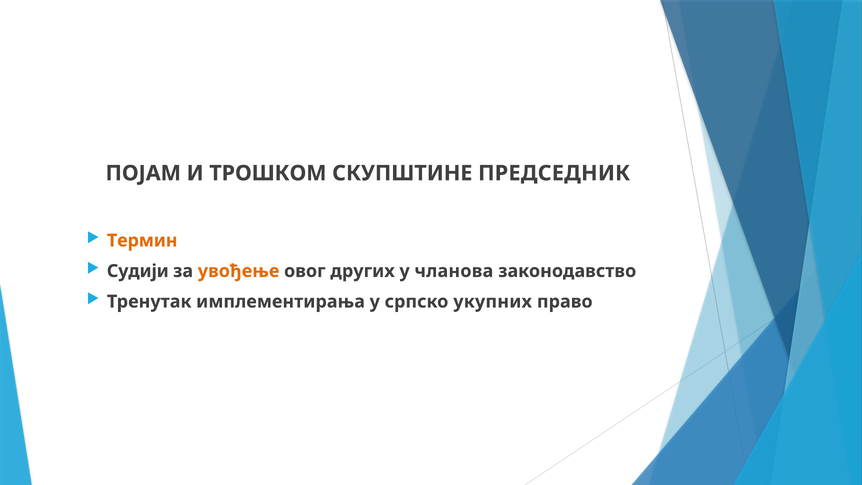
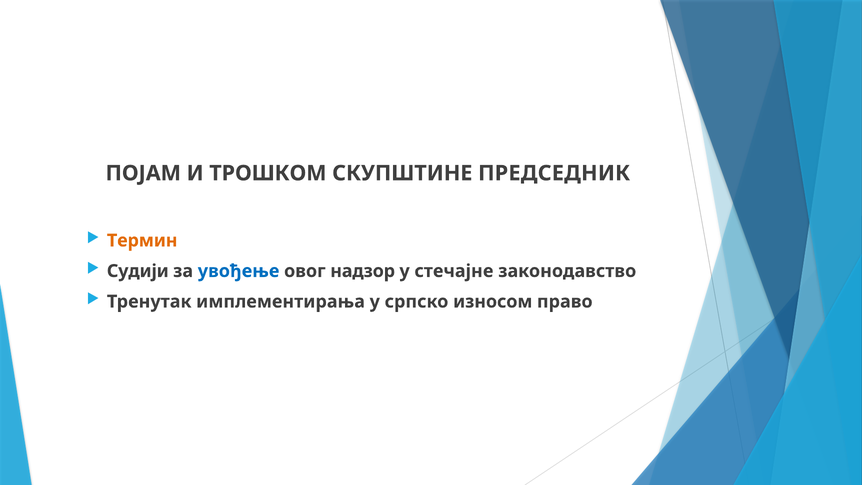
увођење colour: orange -> blue (239, 271)
других: других -> надзор (363, 271)
чланова: чланова -> стечајнe (454, 271)
укупних: укупних -> износом (493, 302)
